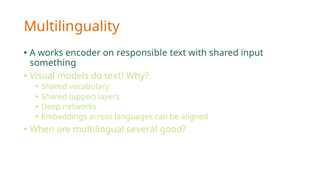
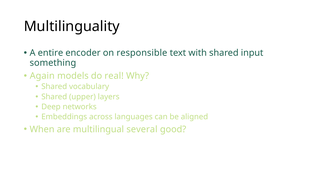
Multilinguality colour: orange -> black (72, 26)
works: works -> entire (50, 53)
Visual: Visual -> Again (42, 76)
do text: text -> real (114, 76)
